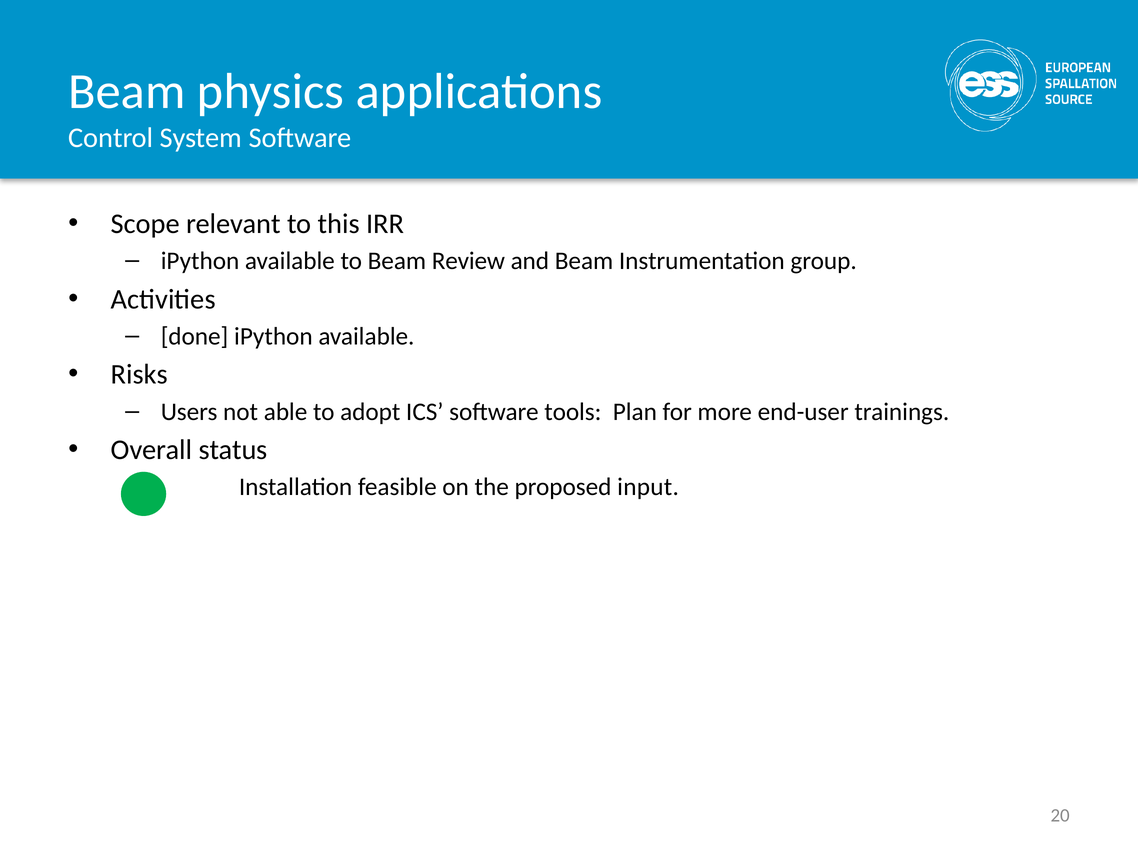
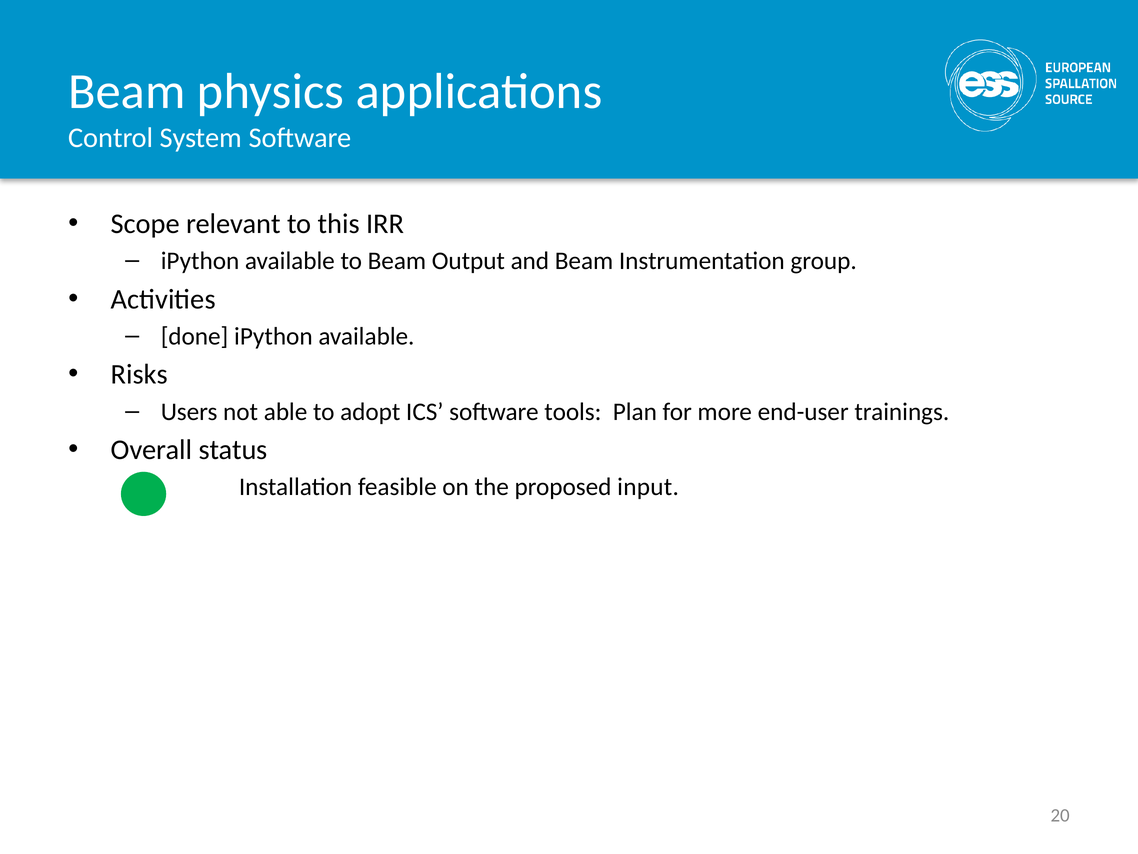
Review: Review -> Output (468, 261)
